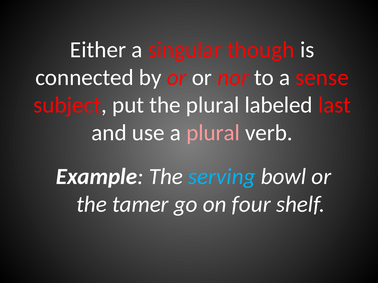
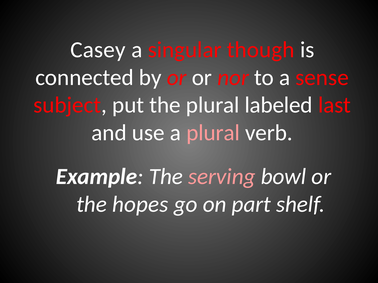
Either: Either -> Casey (98, 50)
serving colour: light blue -> pink (222, 177)
tamer: tamer -> hopes (140, 205)
four: four -> part (251, 205)
